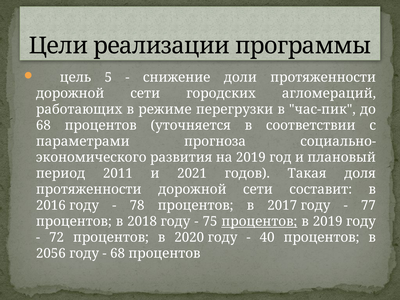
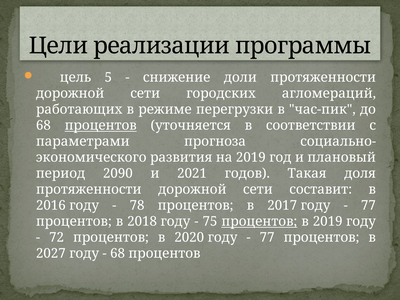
процентов underline: none -> present (101, 126)
2011: 2011 -> 2090 (118, 174)
40: 40 -> 77 (267, 238)
2056: 2056 -> 2027 (51, 254)
